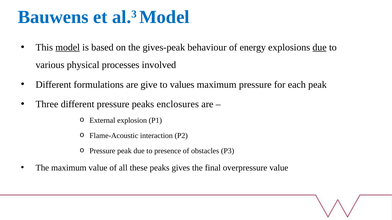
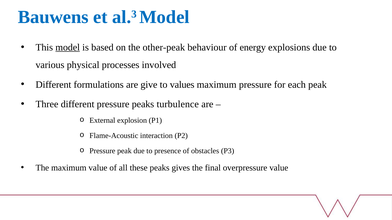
gives-peak: gives-peak -> other-peak (164, 47)
due underline: present -> none (320, 47)
enclosures: enclosures -> turbulence (178, 104)
